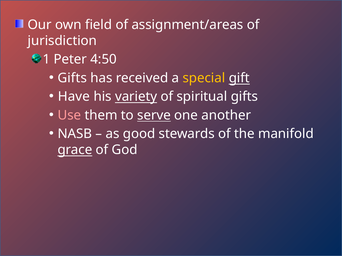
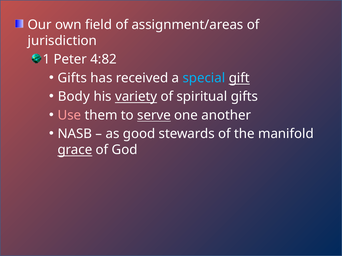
4:50: 4:50 -> 4:82 (104, 59)
special colour: yellow -> light blue (204, 78)
Have: Have -> Body (74, 97)
